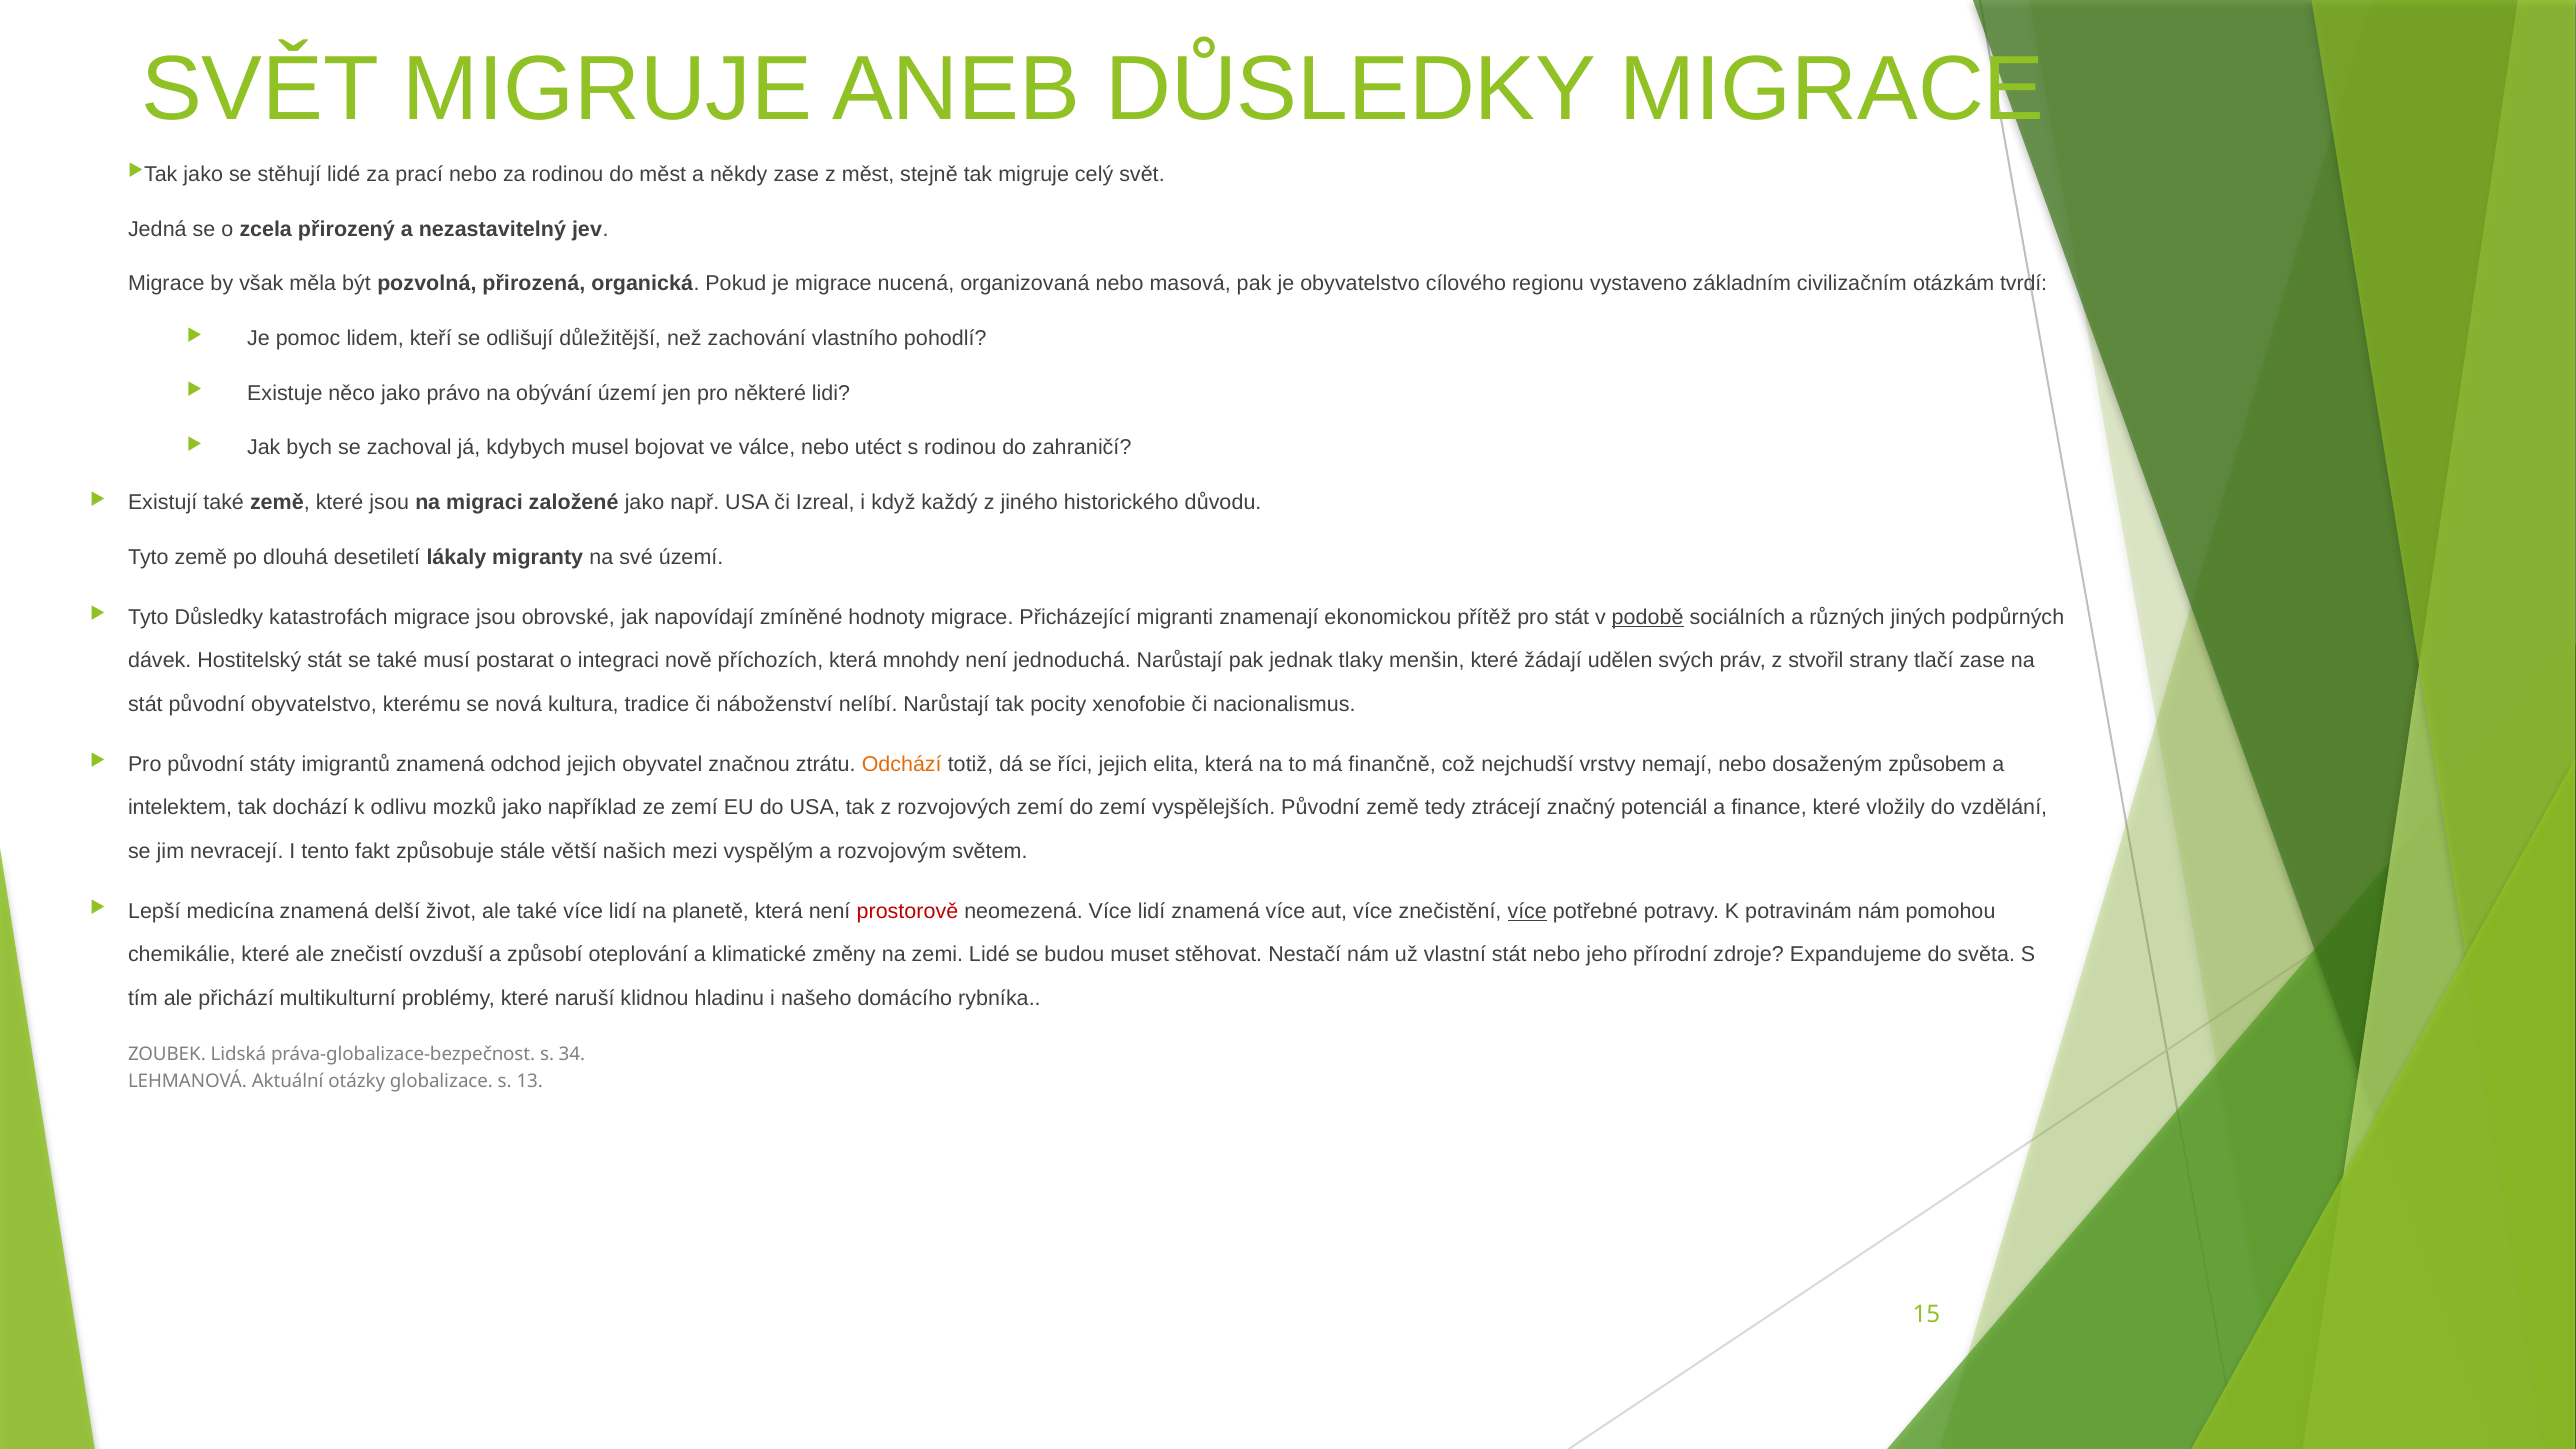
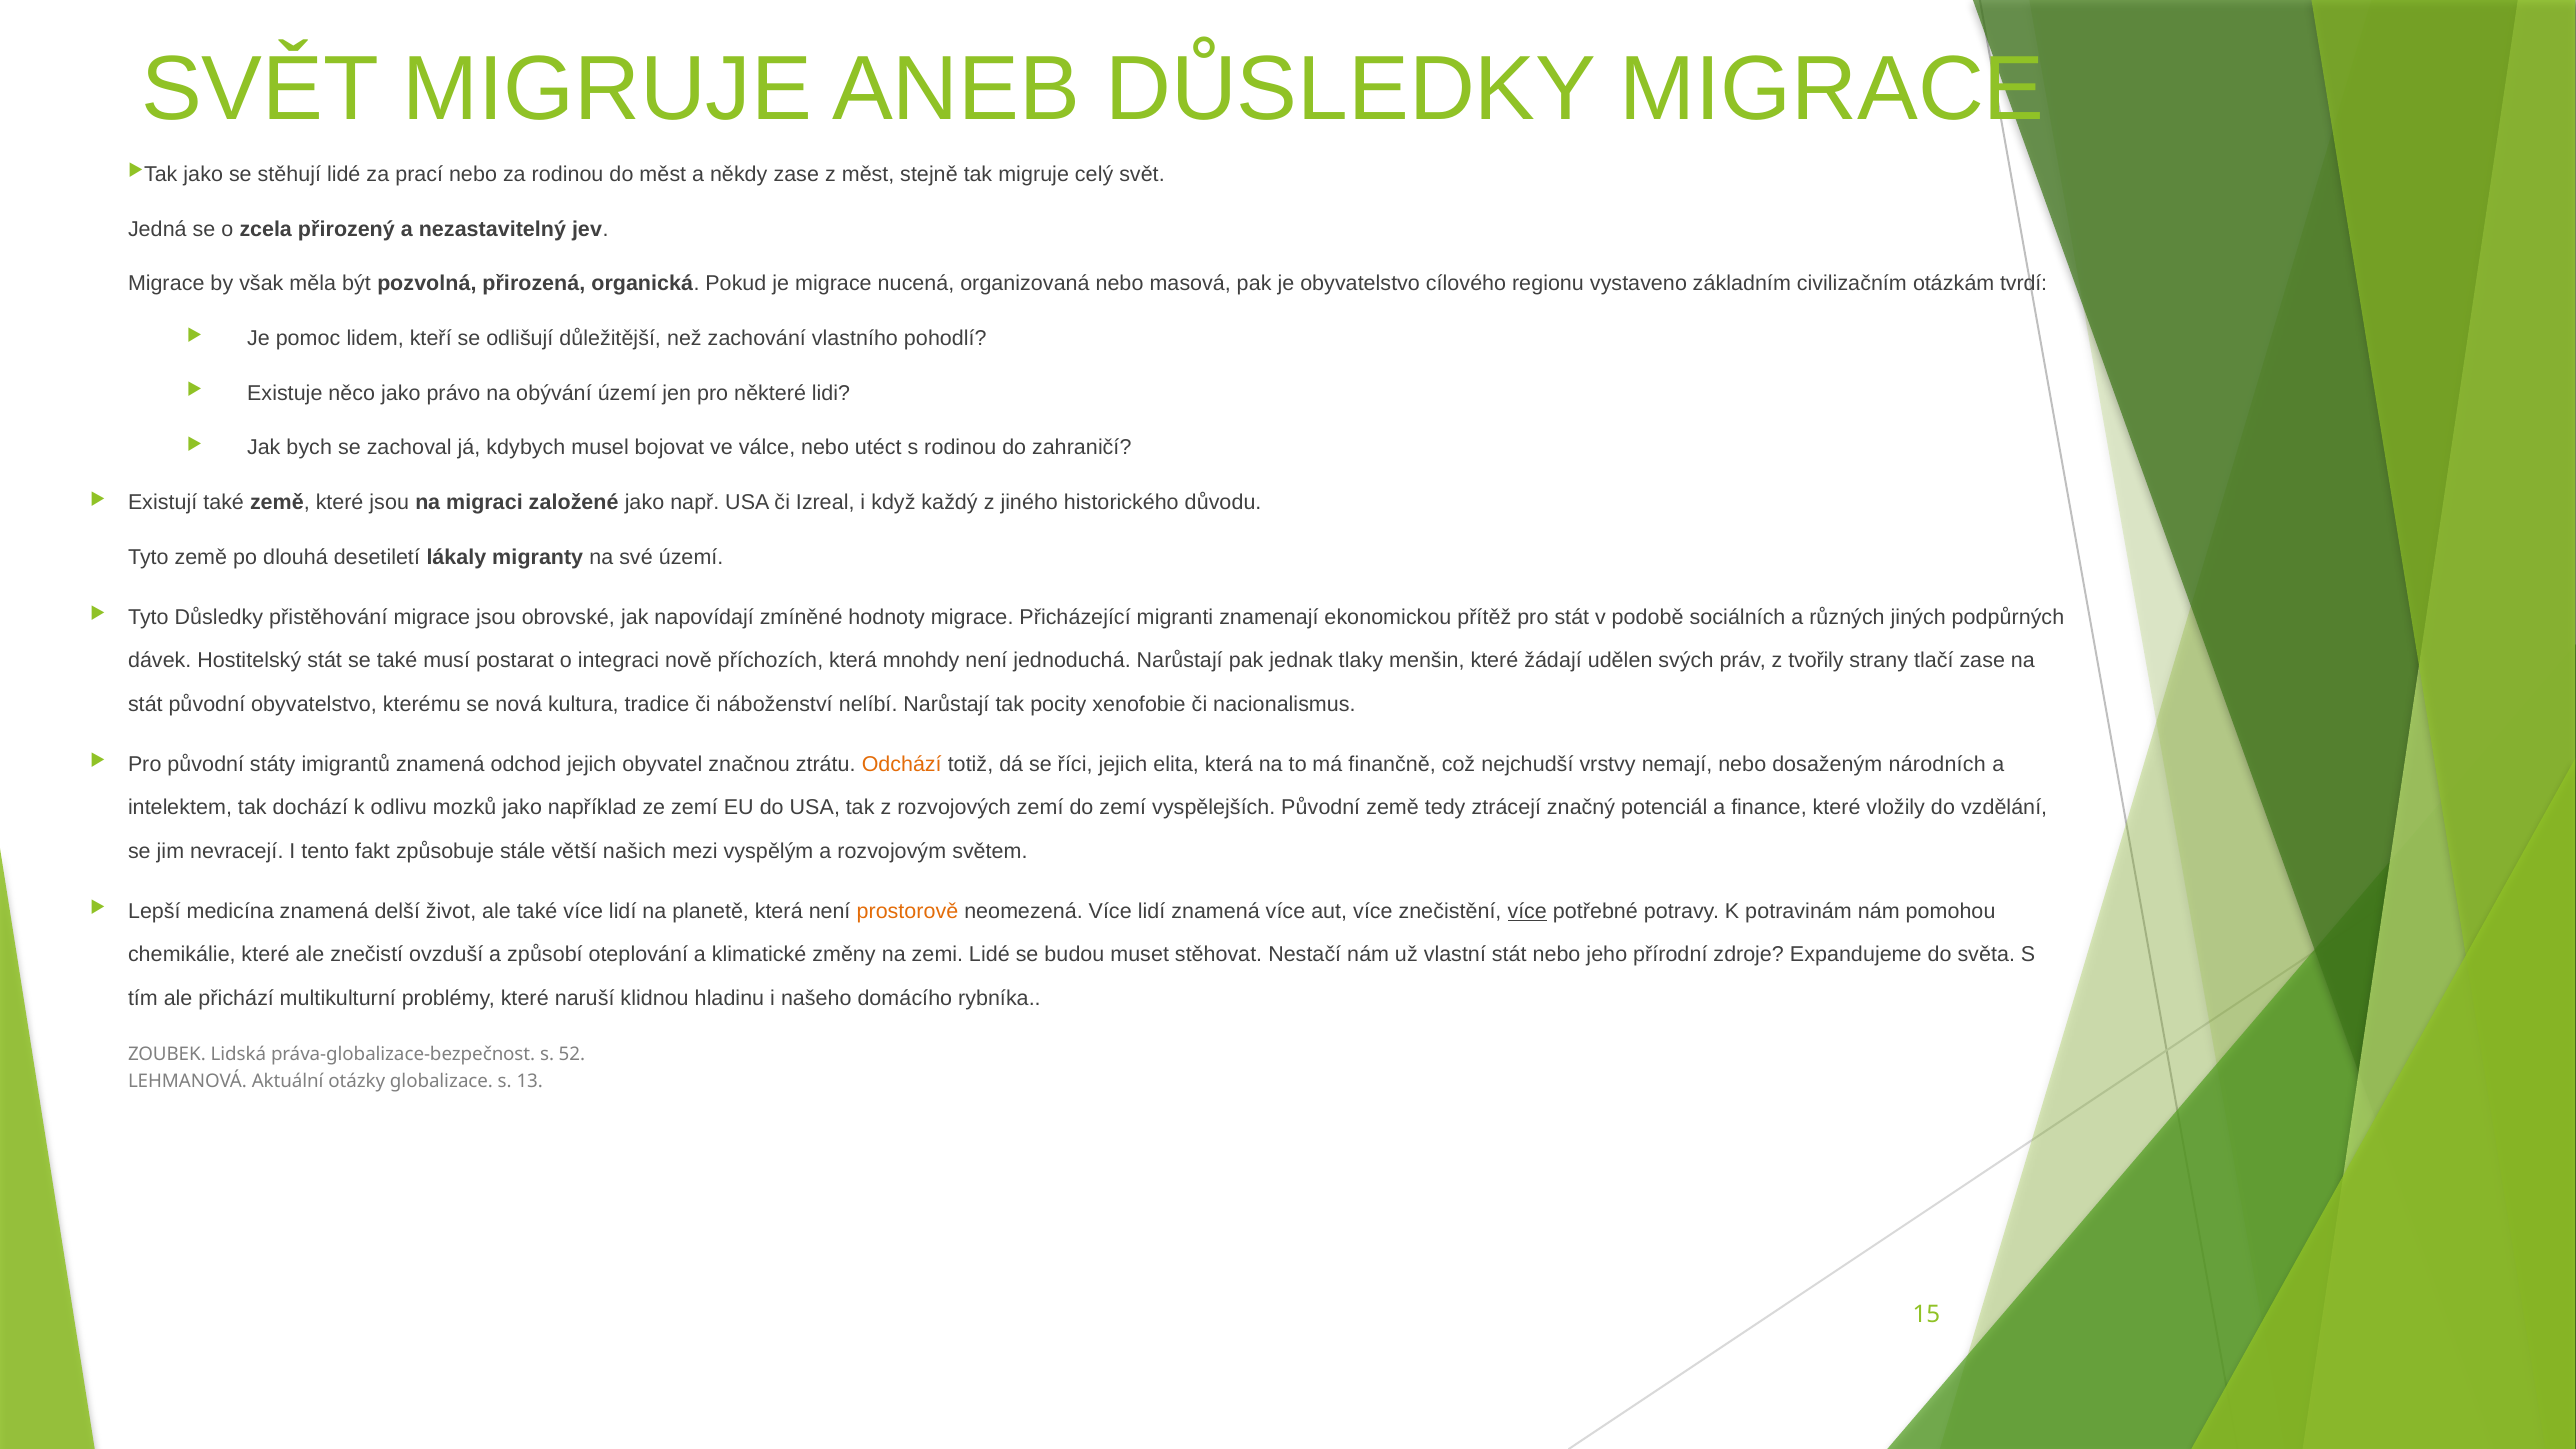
katastrofách: katastrofách -> přistěhování (328, 617)
podobě underline: present -> none (1648, 617)
stvořil: stvořil -> tvořily (1816, 661)
způsobem: způsobem -> národních (1937, 764)
prostorově colour: red -> orange (907, 911)
34: 34 -> 52 (572, 1054)
